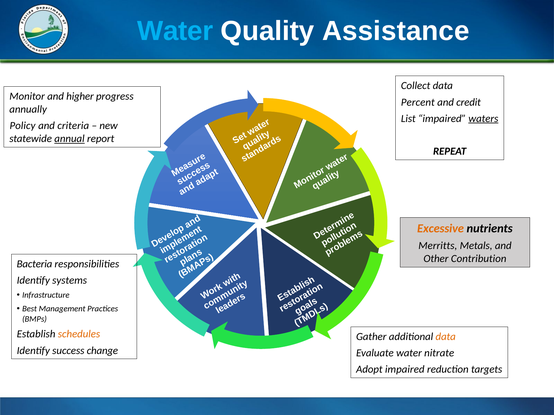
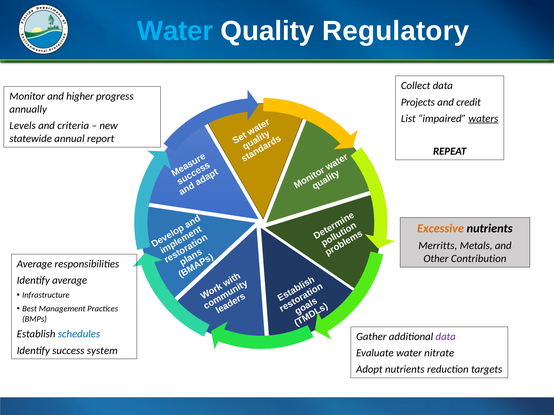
Assistance: Assistance -> Regulatory (396, 31)
Percent: Percent -> Projects (418, 102)
Policy: Policy -> Levels (23, 126)
annual underline: present -> none (69, 139)
Bacteria: Bacteria -> Average (34, 264)
Identify systems: systems -> average (70, 281)
schedules colour: orange -> blue (79, 335)
data colour: orange -> purple (446, 337)
change: change -> system (102, 351)
Adopt impaired: impaired -> nutrients (405, 370)
